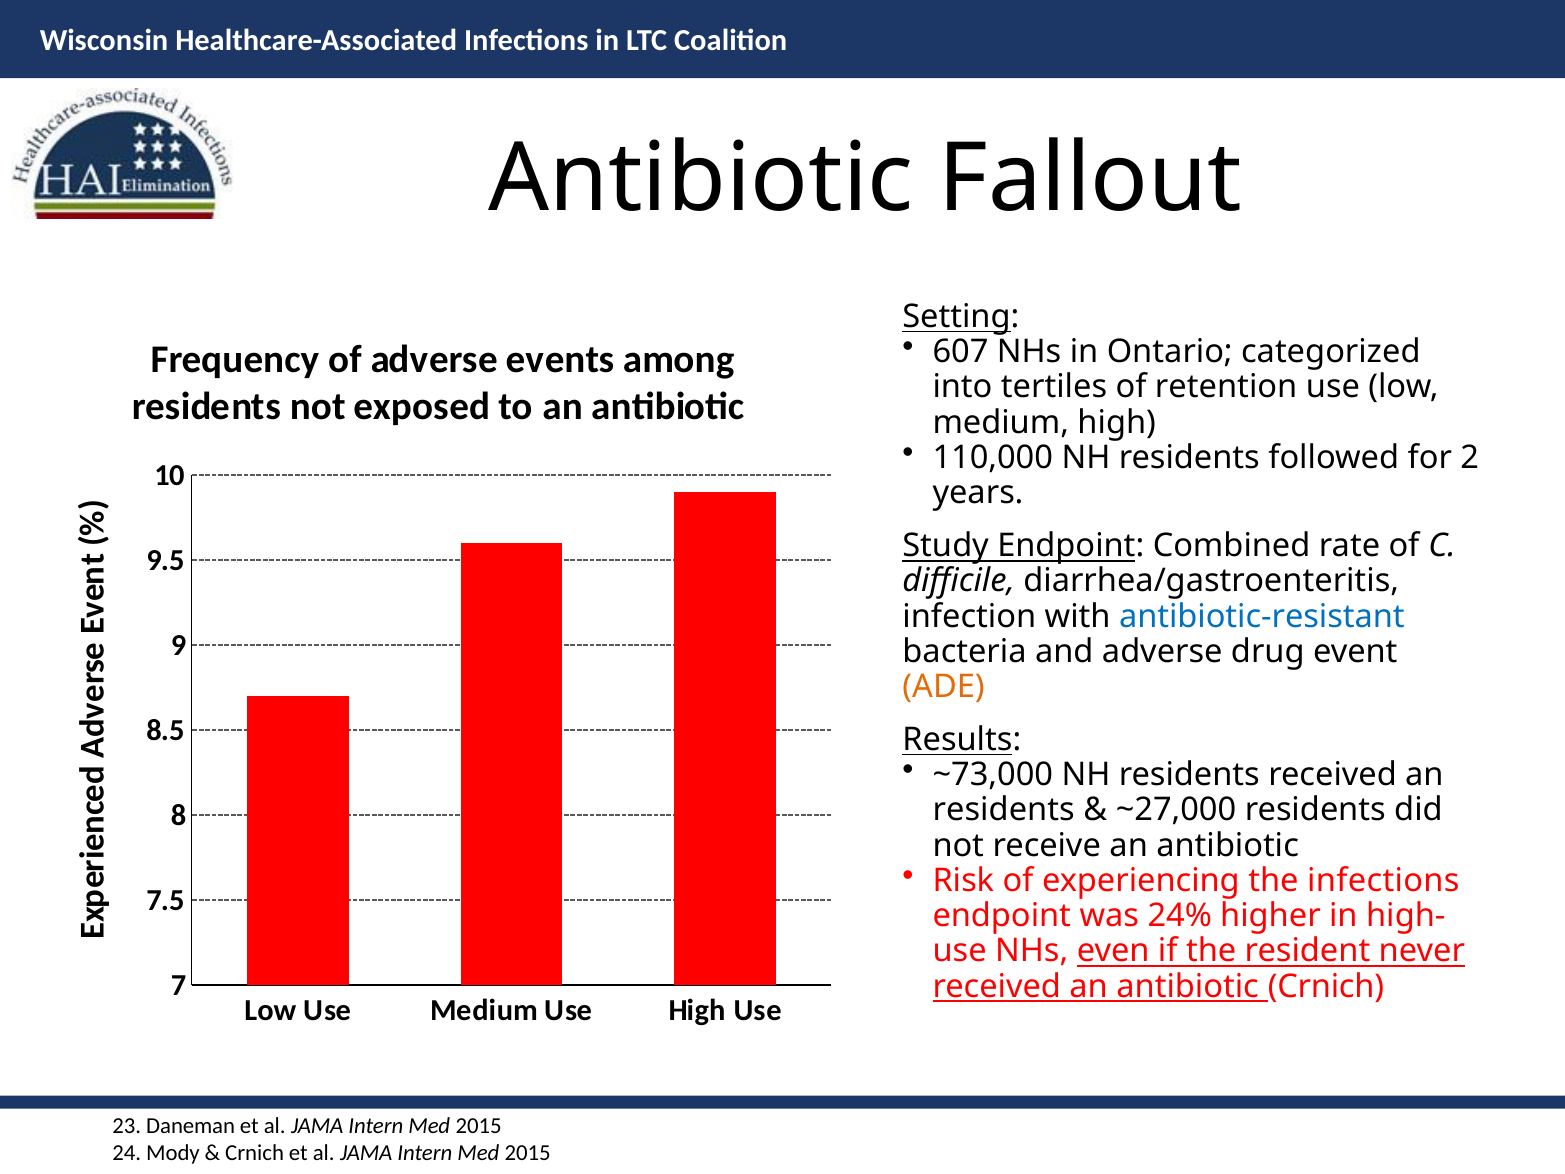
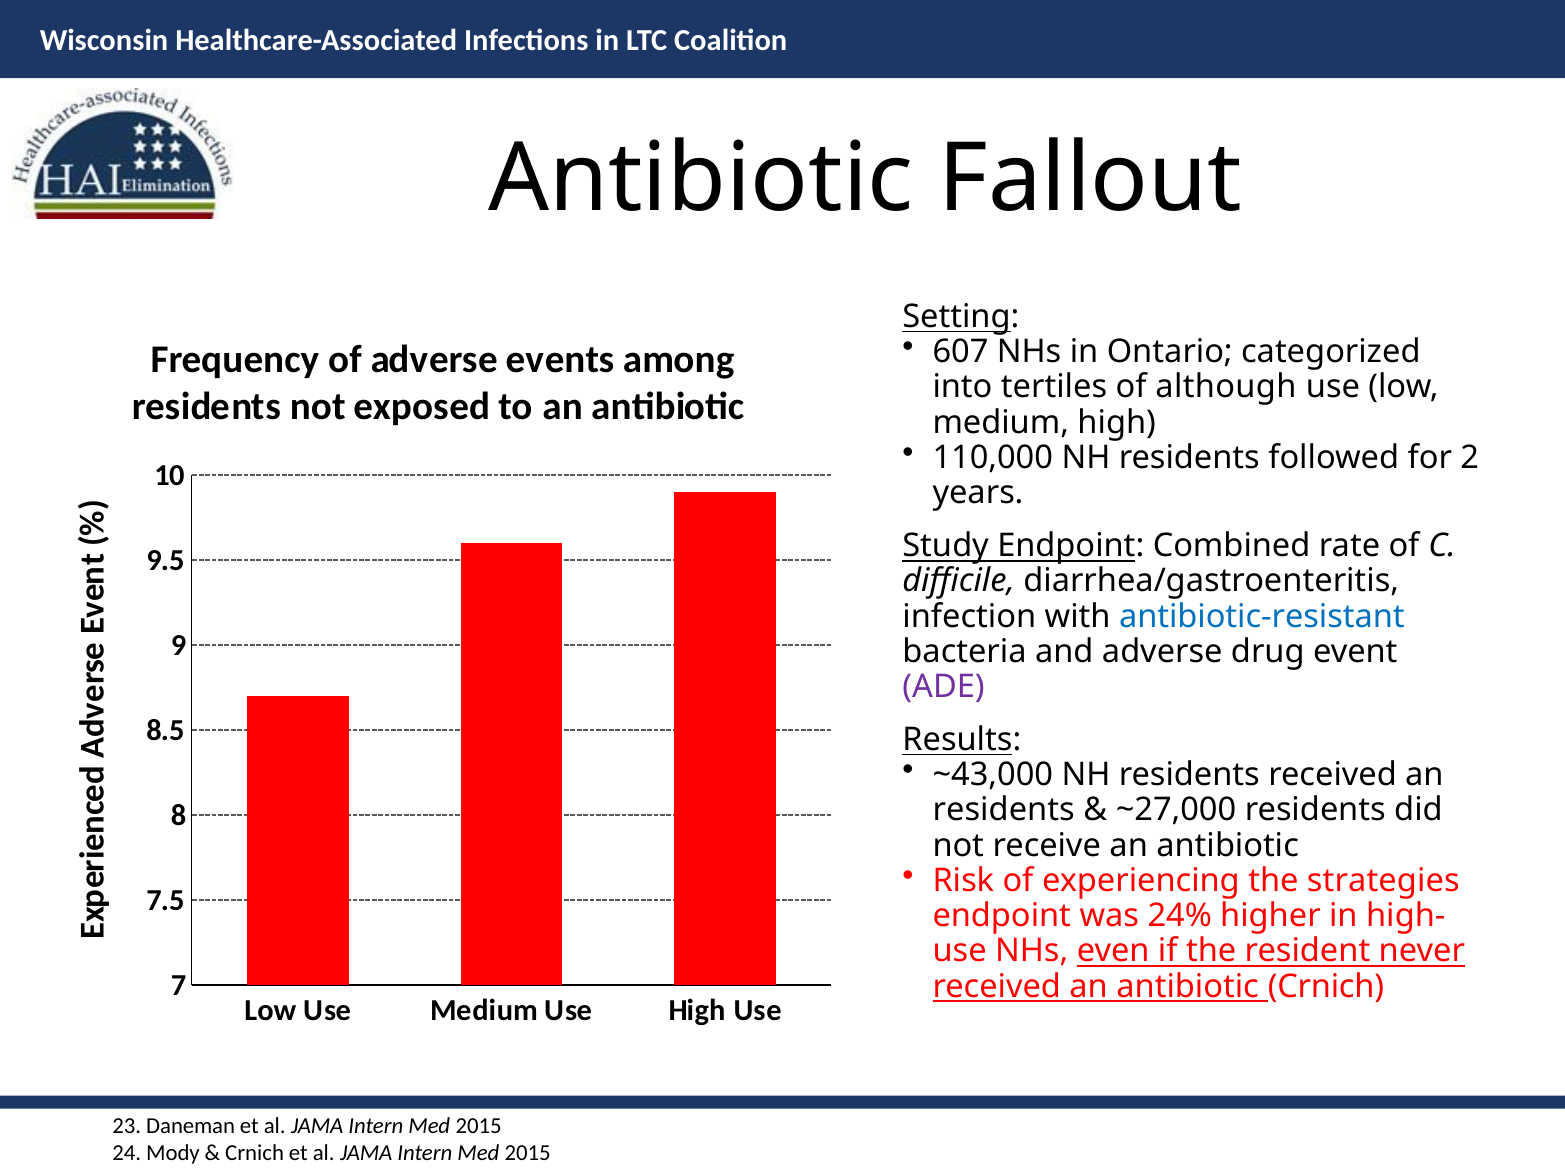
retention: retention -> although (1226, 387)
ADE colour: orange -> purple (944, 687)
~73,000: ~73,000 -> ~43,000 (993, 775)
the infections: infections -> strategies (1383, 880)
